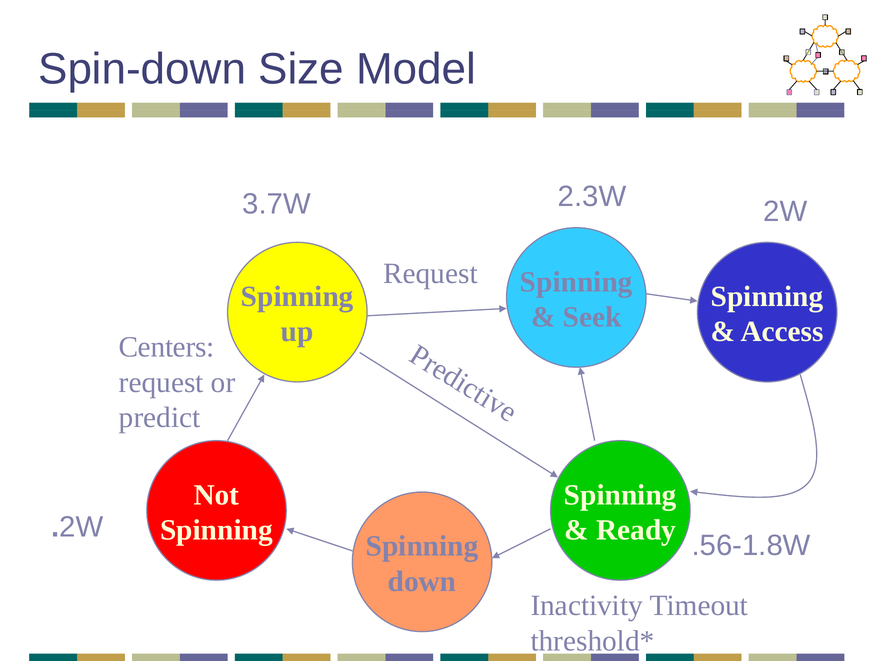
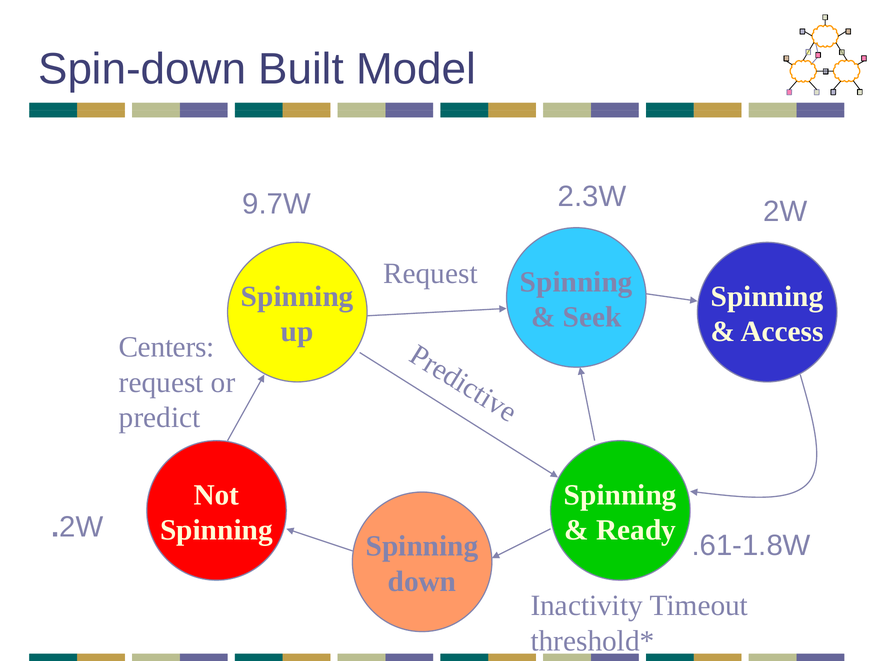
Size: Size -> Built (301, 69)
3.7W: 3.7W -> 9.7W (276, 204)
.56-1.8W: .56-1.8W -> .61-1.8W (751, 545)
